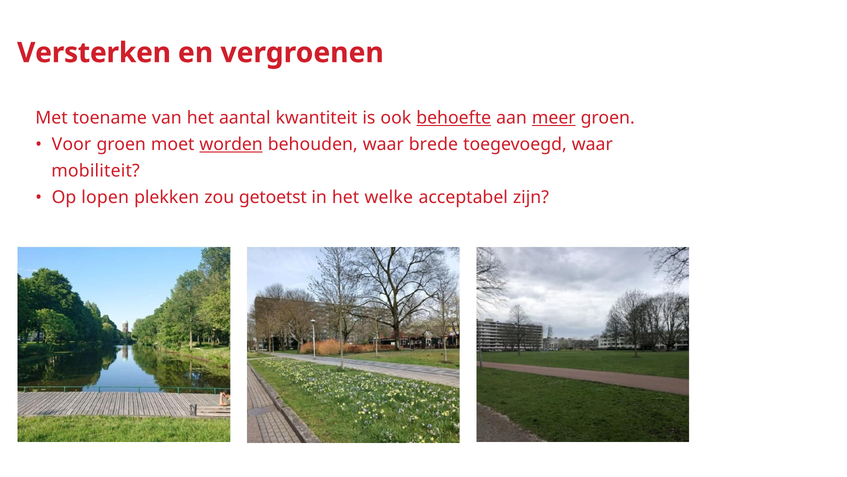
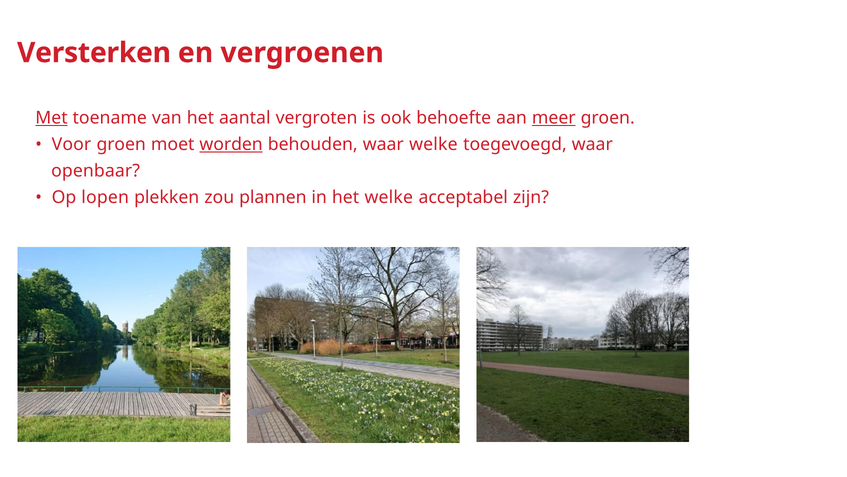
Met underline: none -> present (51, 118)
kwantiteit: kwantiteit -> vergroten (317, 118)
behoefte underline: present -> none (454, 118)
waar brede: brede -> welke (433, 144)
mobiliteit: mobiliteit -> openbaar (96, 171)
getoetst: getoetst -> plannen (273, 197)
